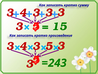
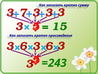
4: 4 -> 7 (23, 13)
4: 4 -> 6 (23, 46)
5: 5 -> 6 (49, 46)
